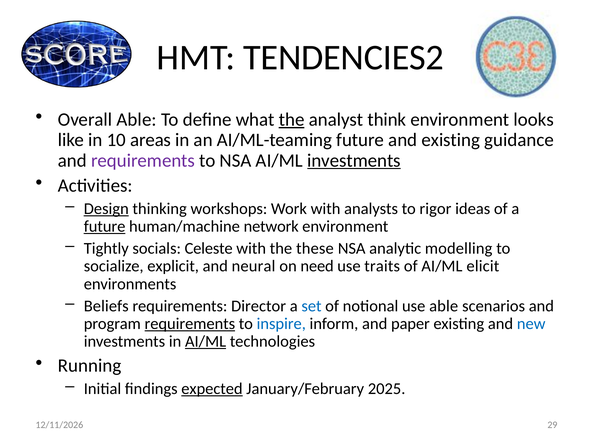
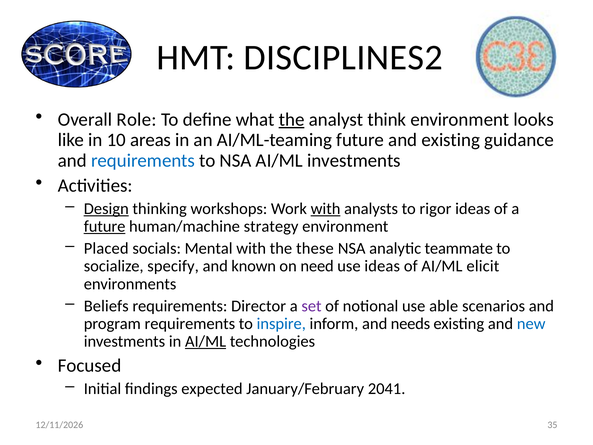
TENDENCIES2: TENDENCIES2 -> DISCIPLINES2 (343, 57)
Overall Able: Able -> Role (137, 119)
requirements colour: purple -> blue (143, 160)
investments underline: present -> none (354, 160)
with underline: none -> present (326, 208)
network: network -> strategy (271, 226)
Tightly: Tightly -> Placed (106, 248)
Celeste: Celeste -> Mental (209, 248)
modelling: modelling -> teammate (459, 248)
explicit: explicit -> specify (173, 266)
neural: neural -> known (254, 266)
use traits: traits -> ideas (382, 266)
set colour: blue -> purple (311, 306)
requirements underline: present -> none (190, 324)
paper: paper -> needs (410, 324)
Running: Running -> Focused (90, 365)
expected underline: present -> none (212, 388)
2025: 2025 -> 2041 (387, 388)
29: 29 -> 35 (552, 425)
